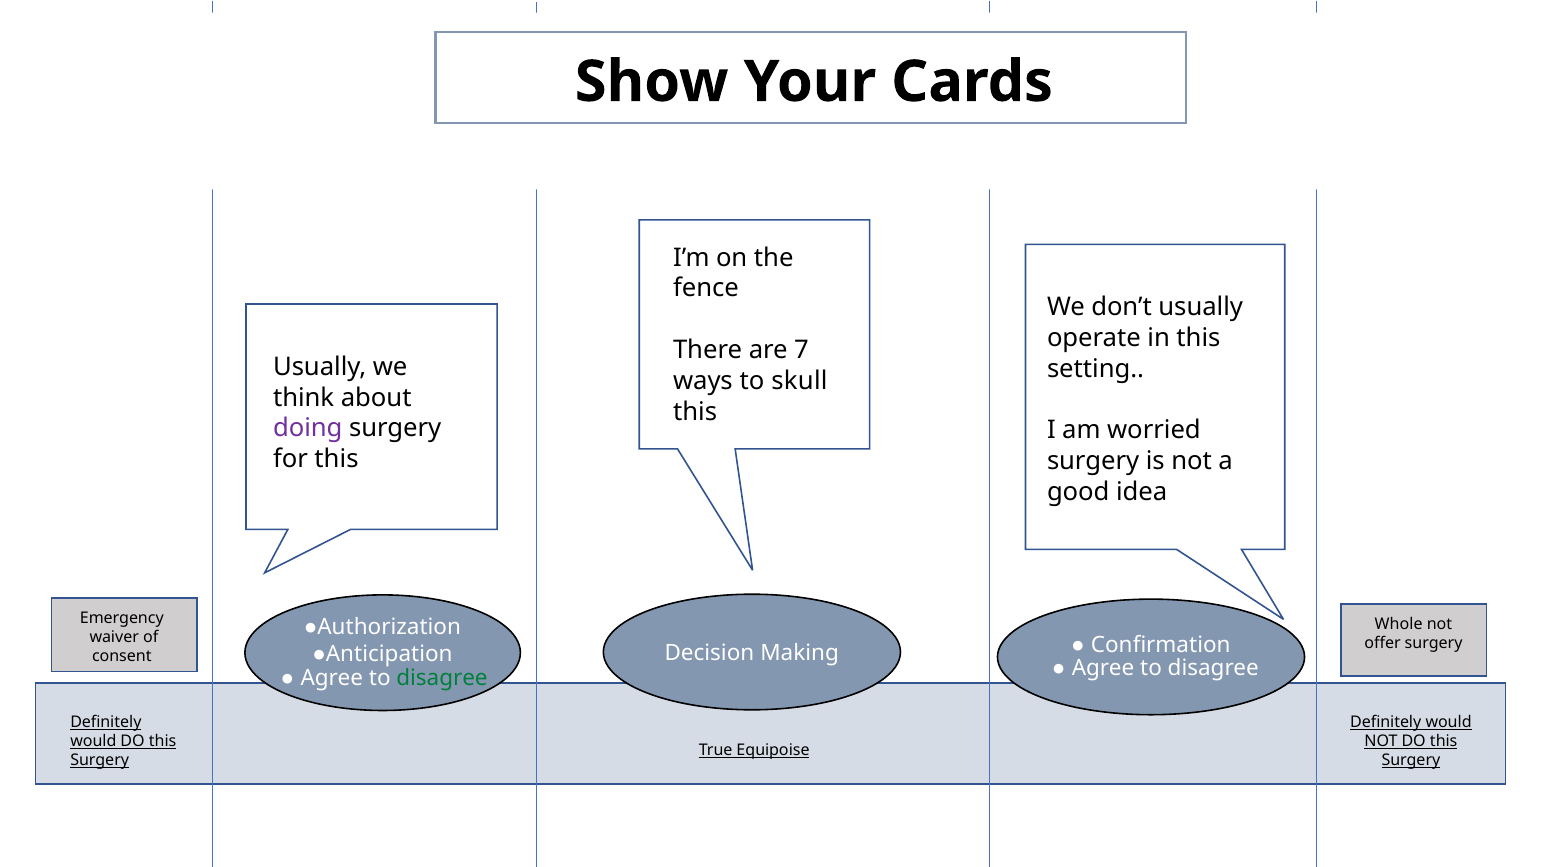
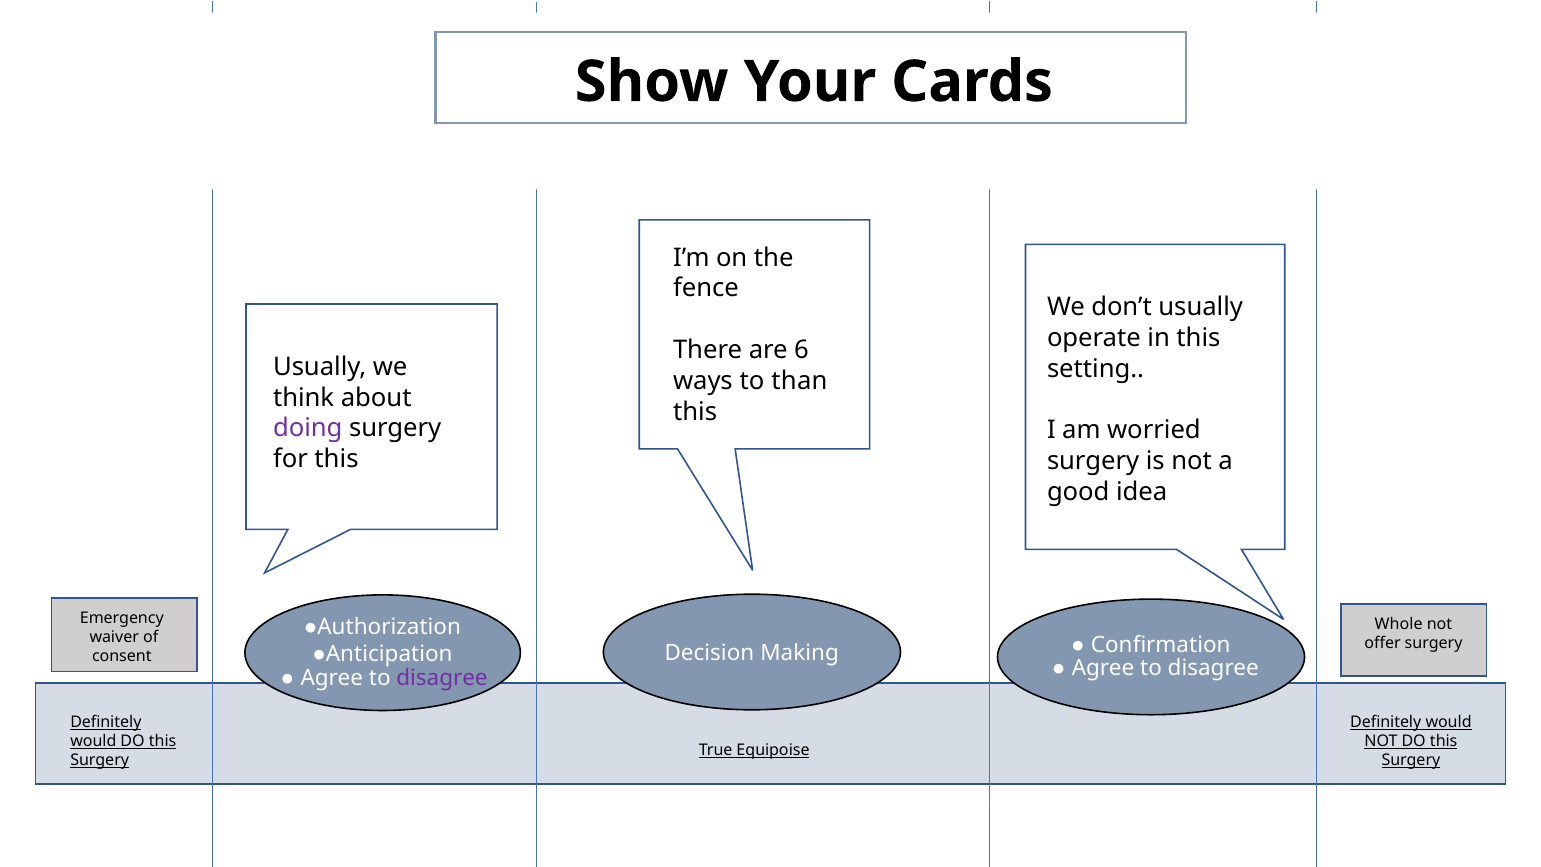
7: 7 -> 6 (802, 350)
skull: skull -> than (799, 381)
disagree colour: green -> purple (442, 678)
